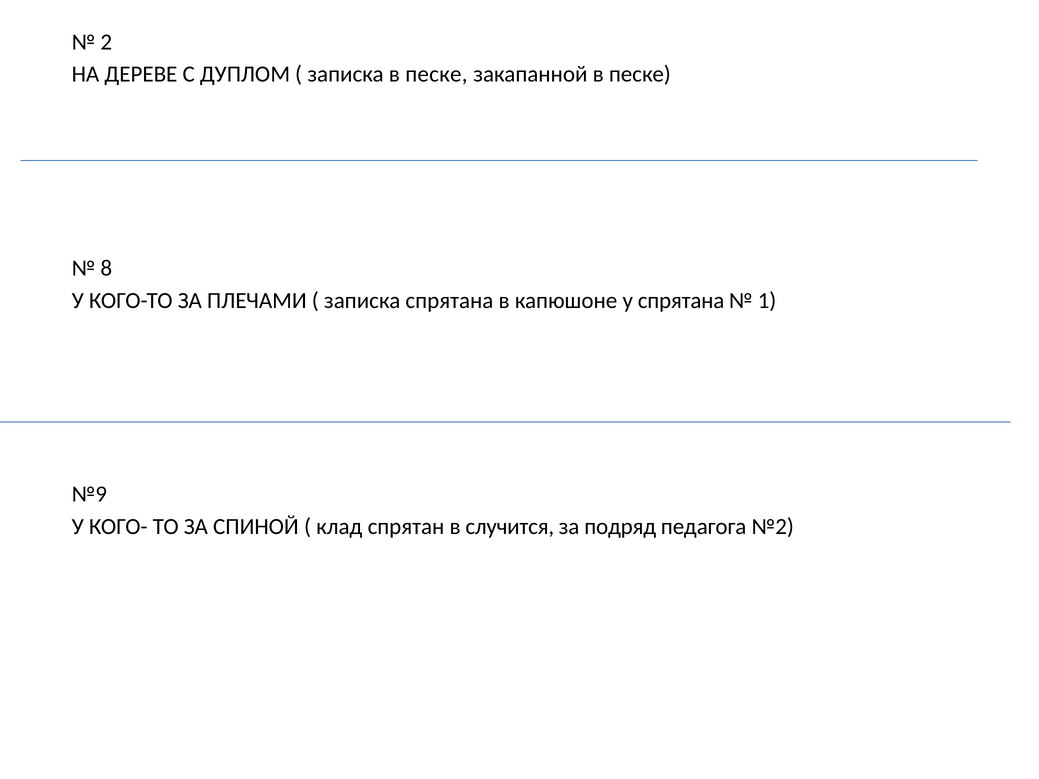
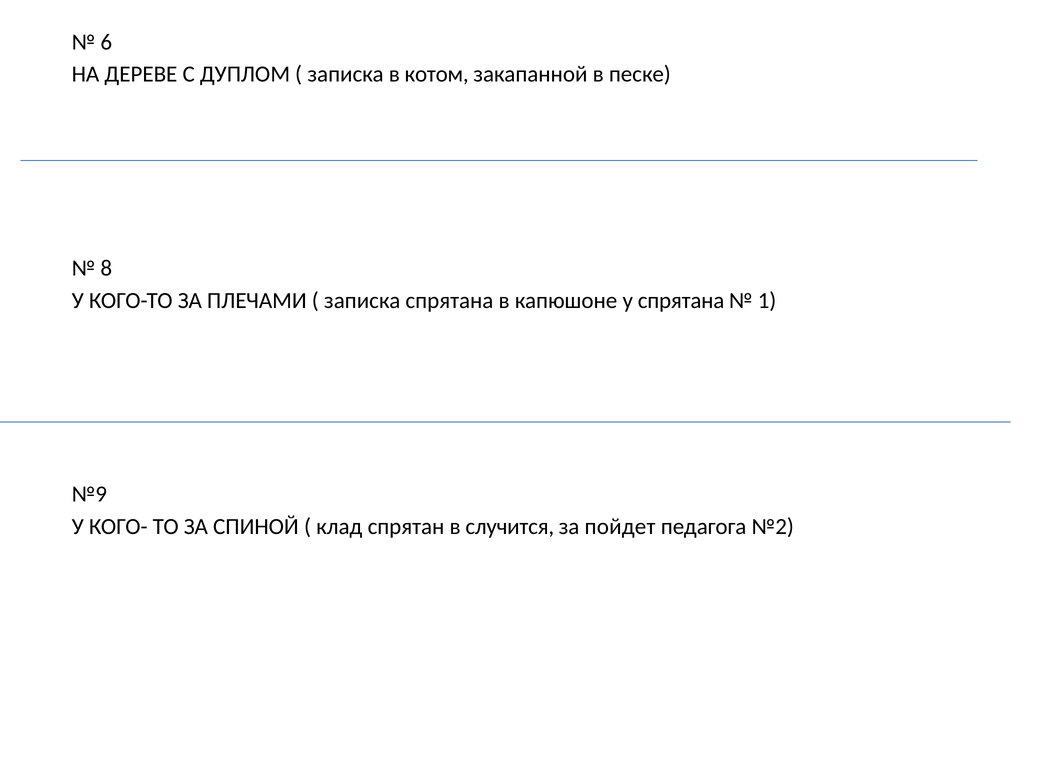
2: 2 -> 6 (106, 42)
записка в песке: песке -> котом (437, 74)
подряд: подряд -> пойдет (620, 527)
